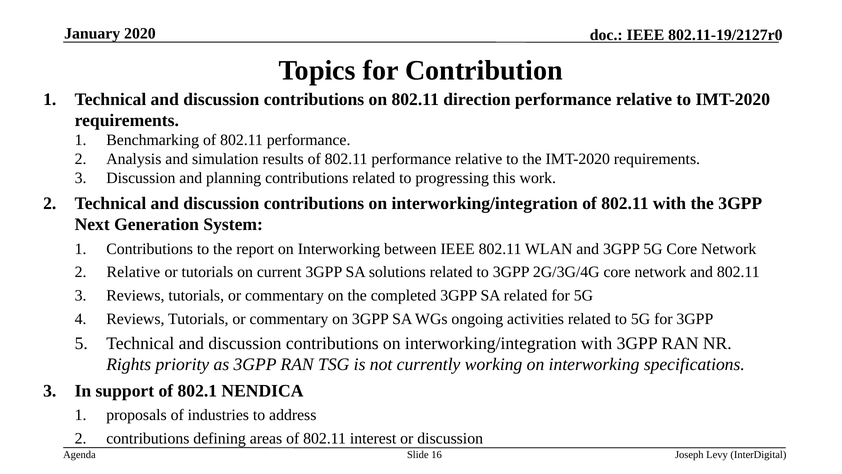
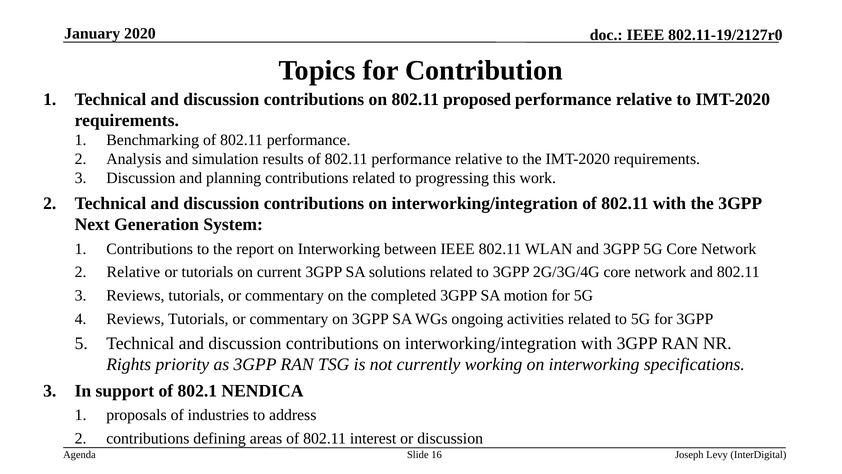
direction: direction -> proposed (477, 99)
SA related: related -> motion (526, 295)
